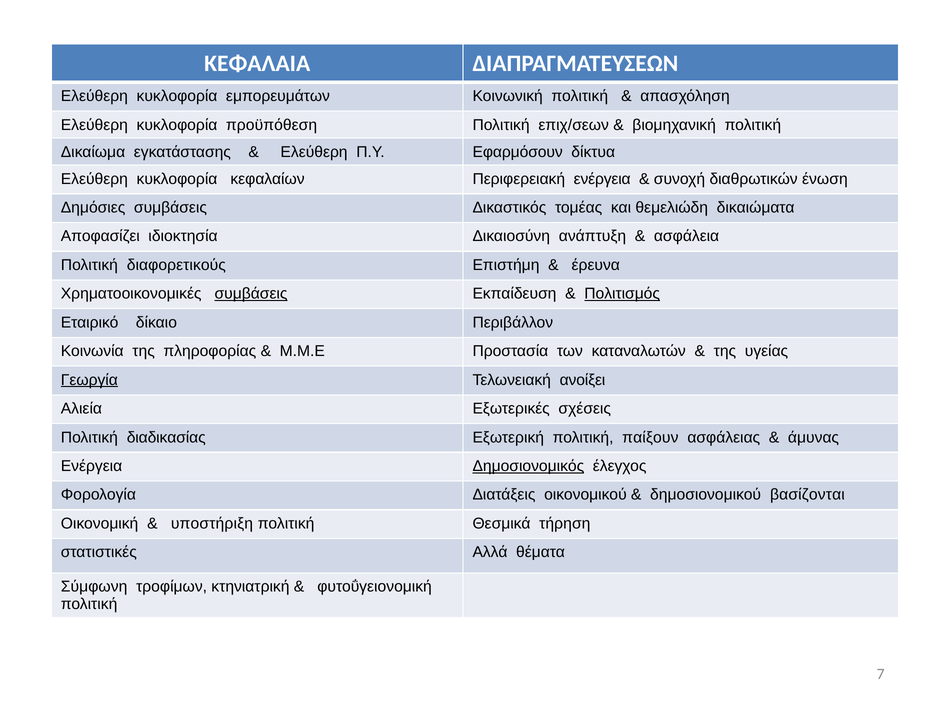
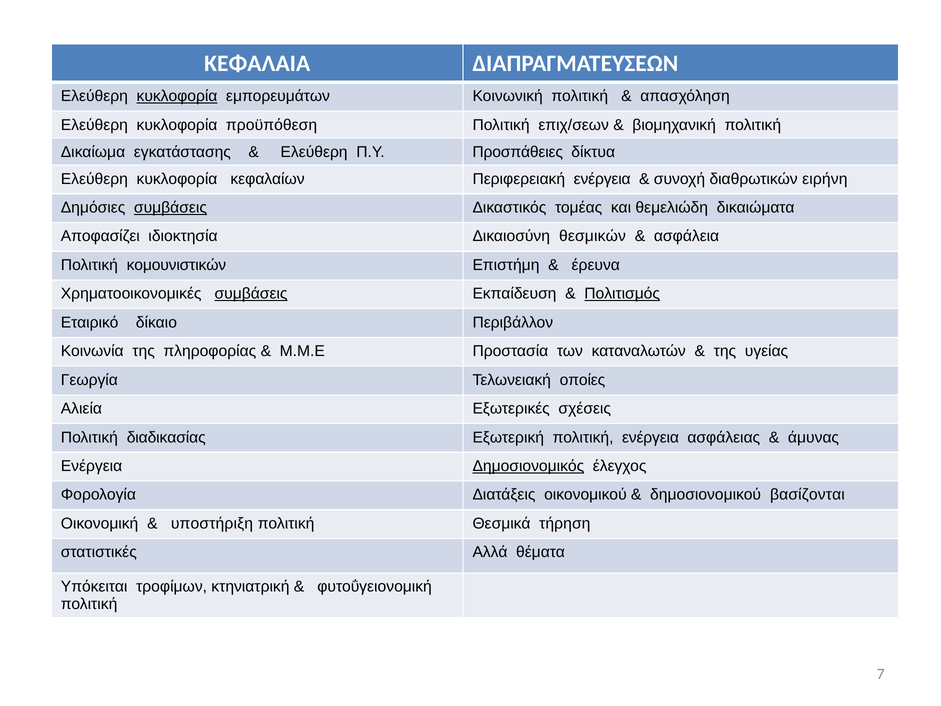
κυκλοφορία underline: none -> present (177, 96)
Εφαρμόσουν: Εφαρμόσουν -> Προσπάθειες (518, 152)
ένωση: ένωση -> ειρήνη (825, 179)
συμβάσεις underline: none -> present (170, 208)
ανάπτυξη: ανάπτυξη -> θεσμικών (592, 236)
διαφορετικούς: διαφορετικούς -> κομουνιστικών (176, 265)
Γεωργία underline: present -> none (89, 380)
ανοίξει: ανοίξει -> οποίες (582, 380)
πολιτική παίξουν: παίξουν -> ενέργεια (651, 437)
Σύμφωνη: Σύμφωνη -> Υπόκειται (94, 587)
